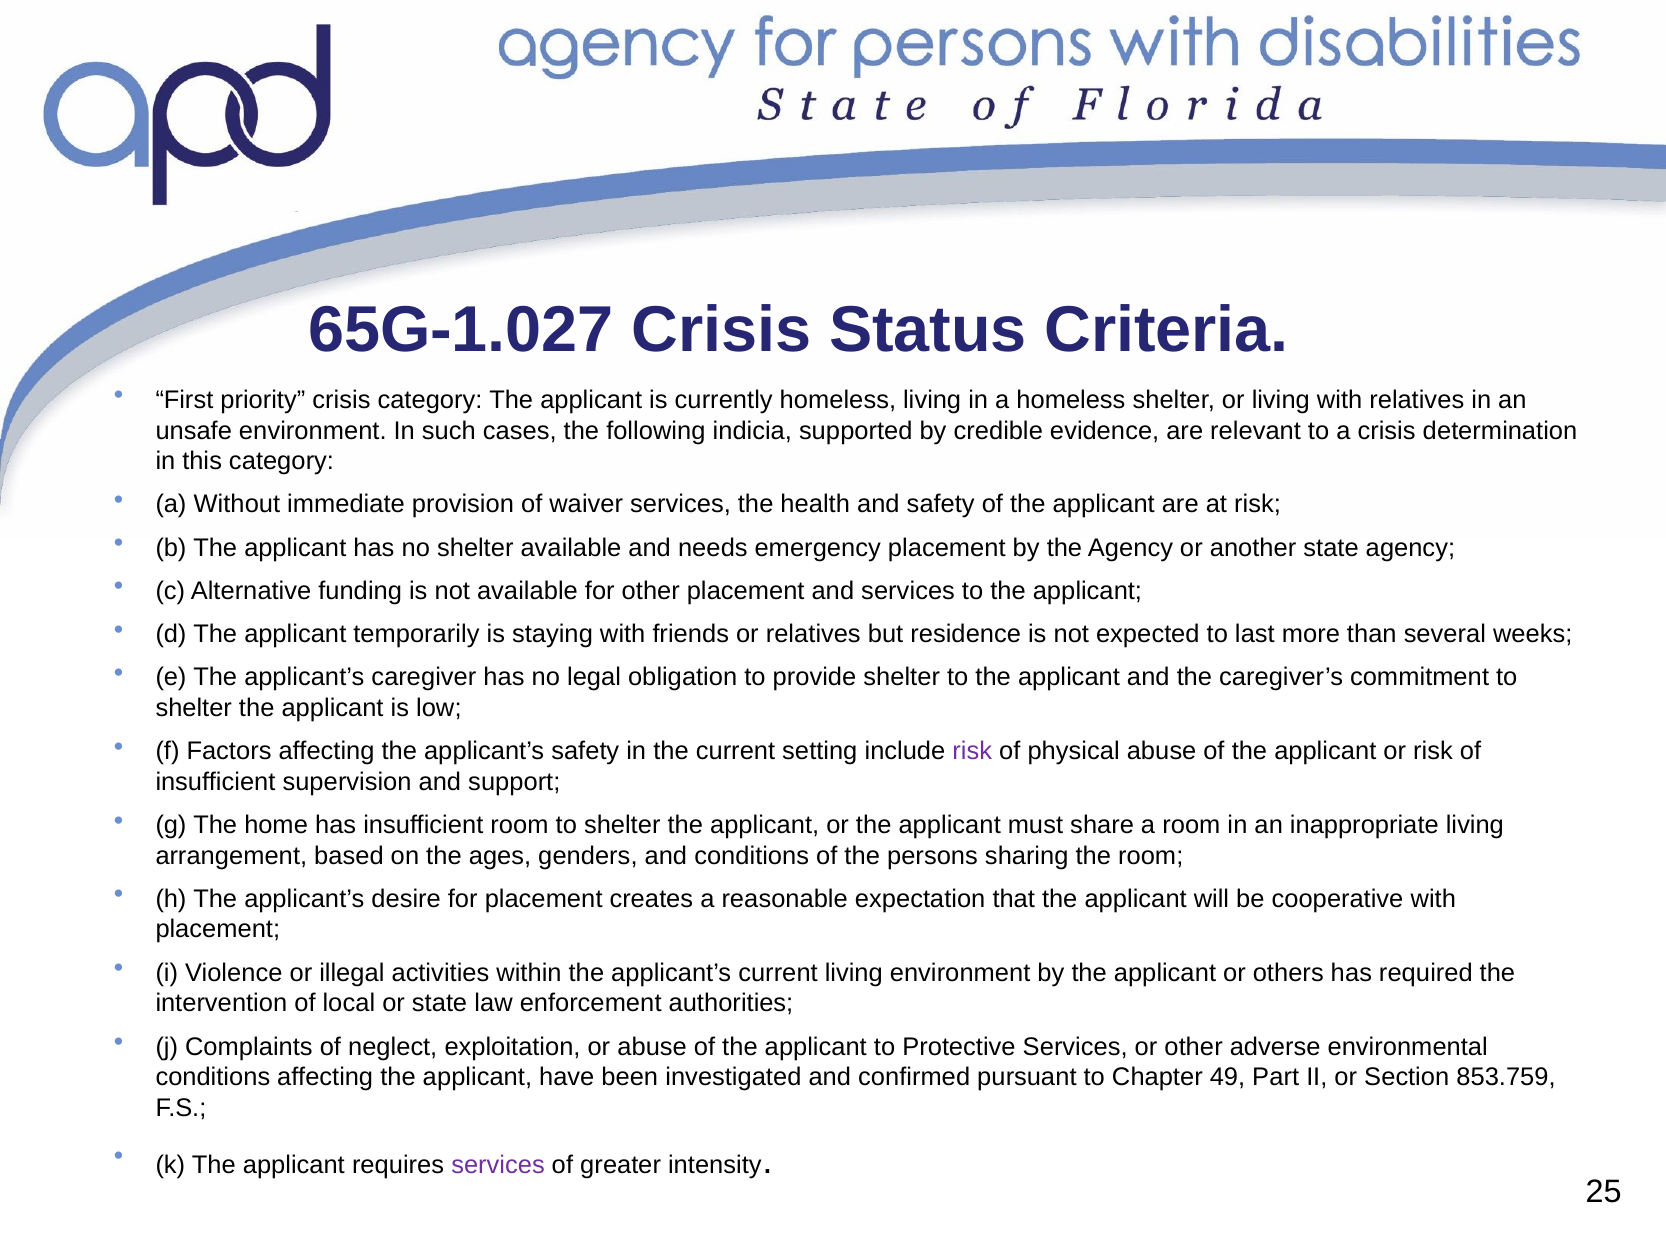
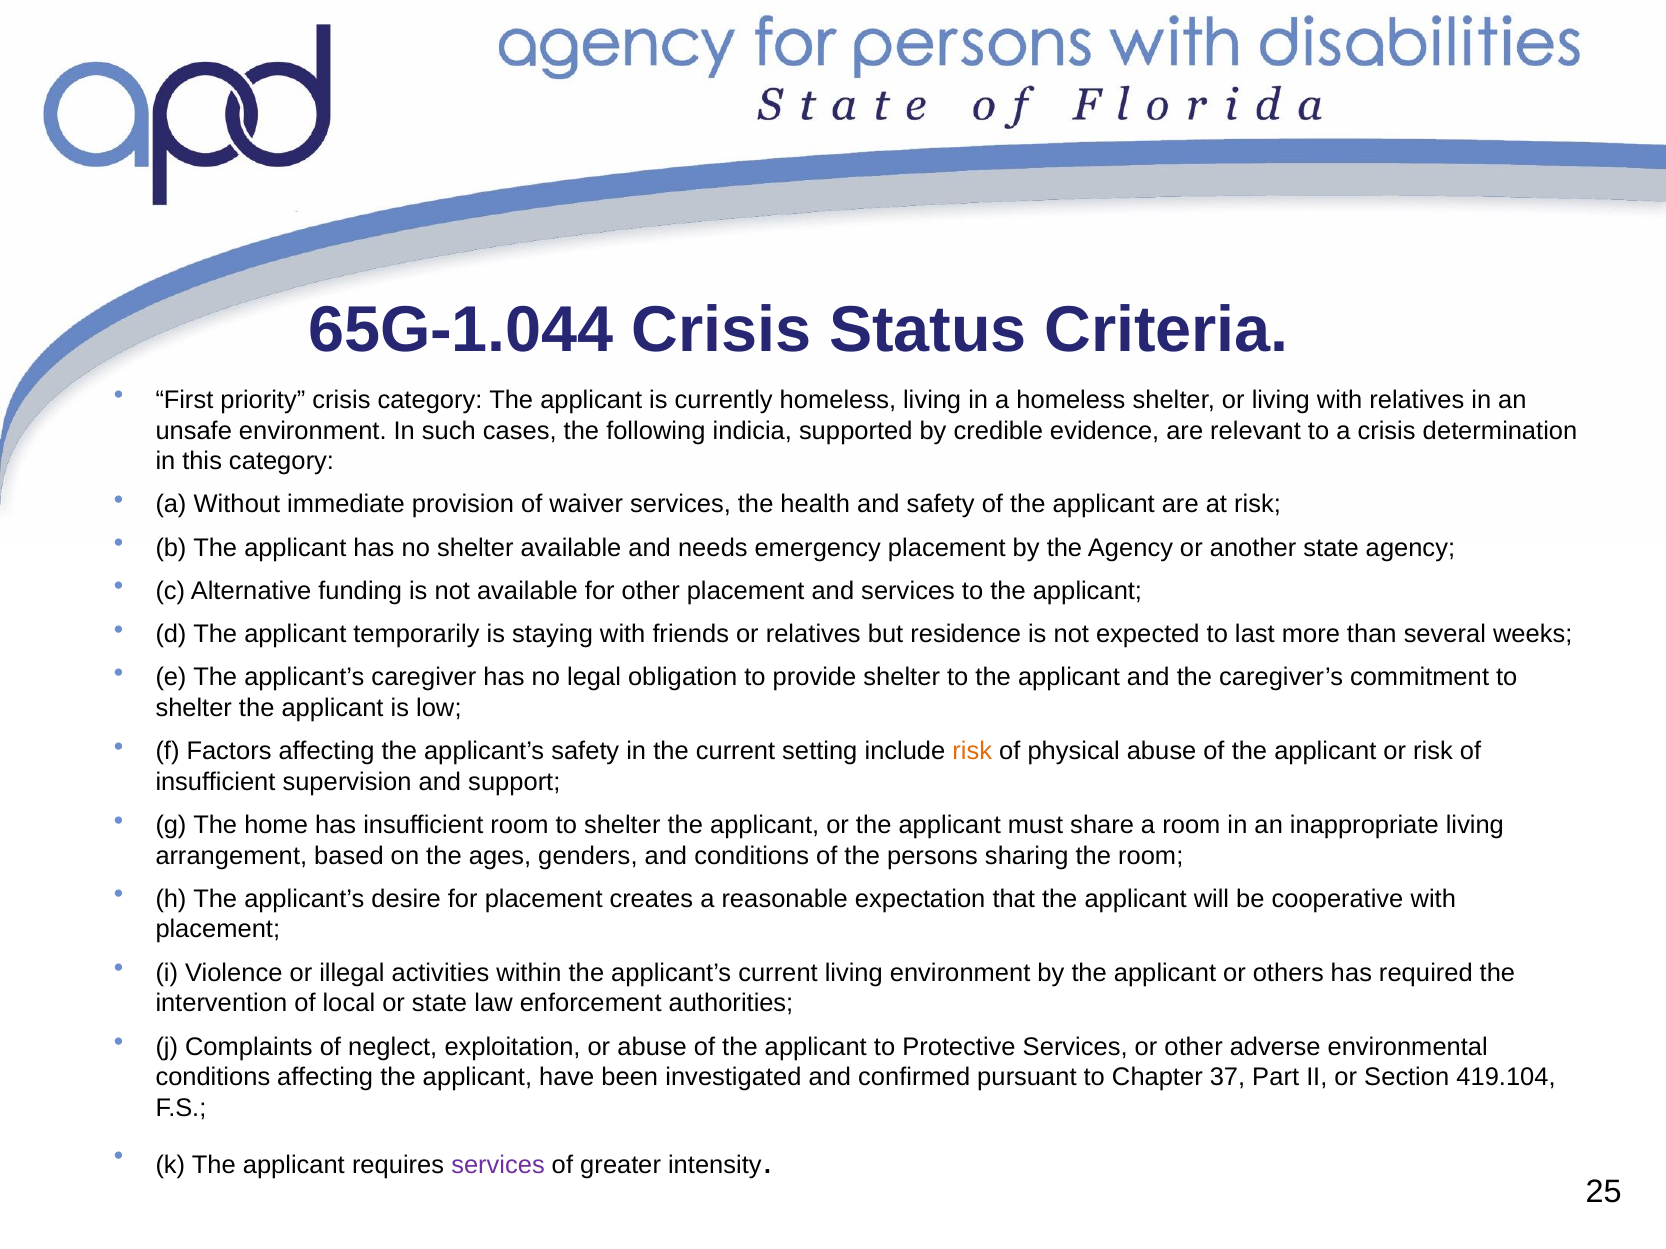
65G-1.027: 65G-1.027 -> 65G-1.044 (461, 331)
risk colour: purple -> orange (972, 752)
49: 49 -> 37 (1227, 1078)
853.759: 853.759 -> 419.104 (1506, 1078)
